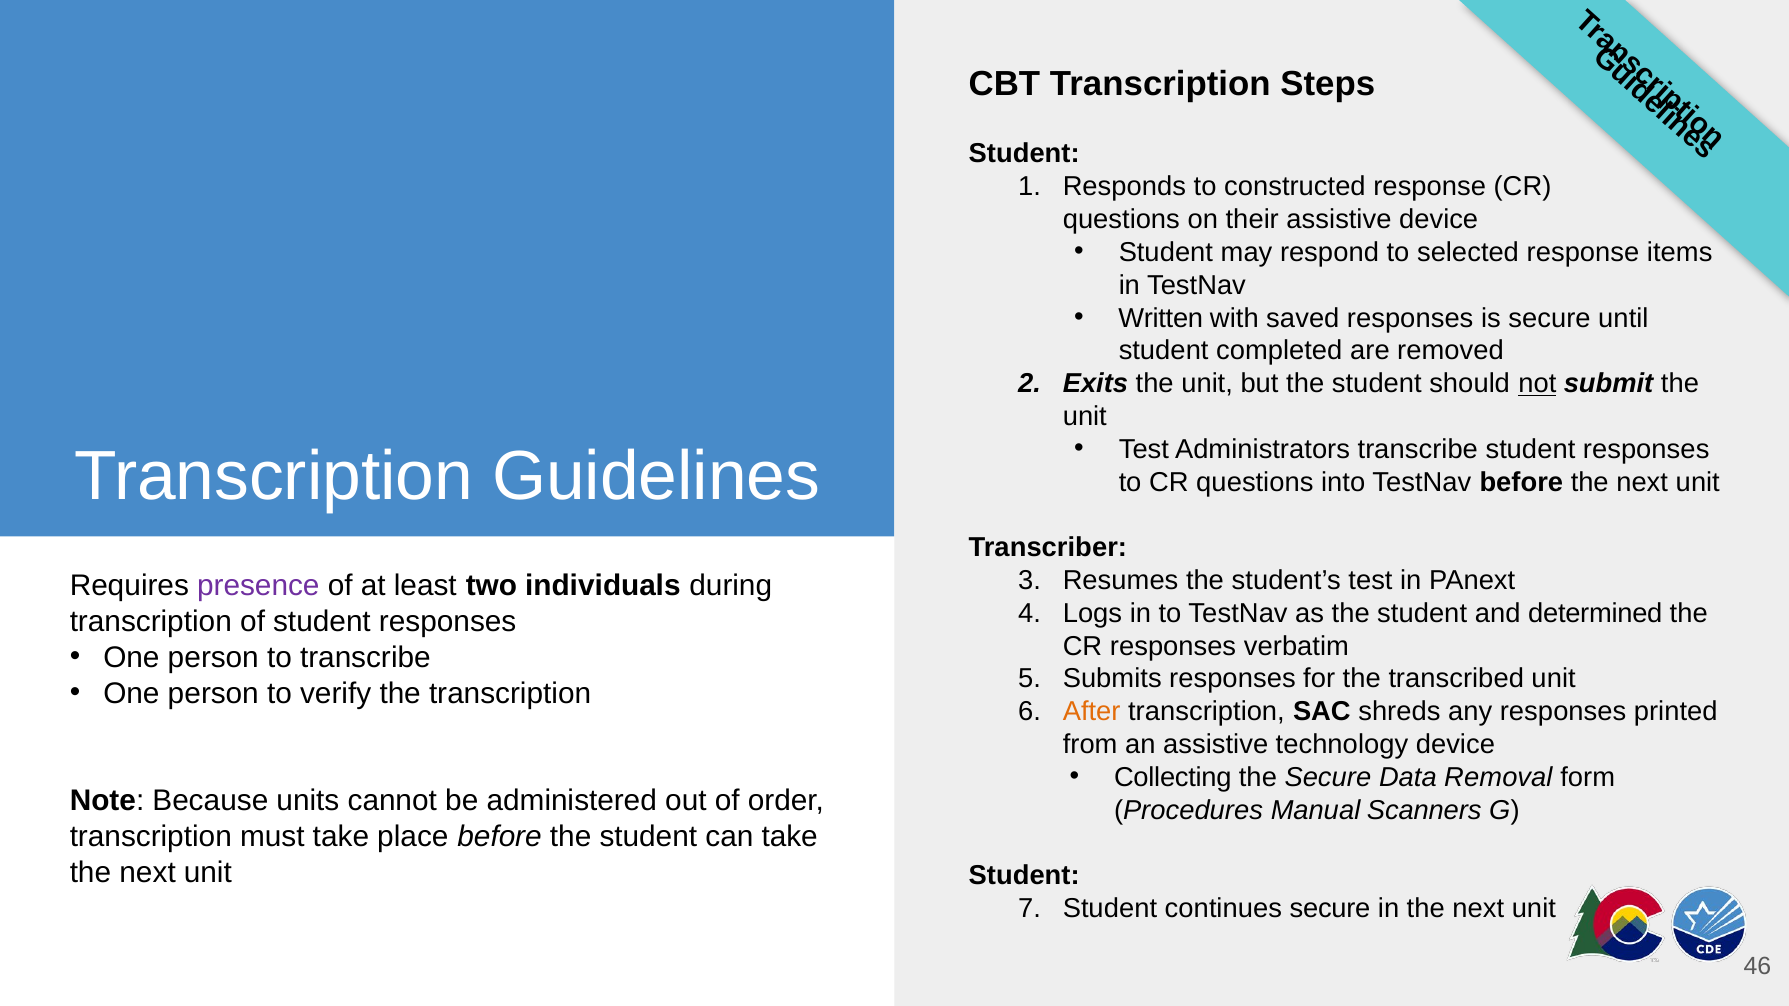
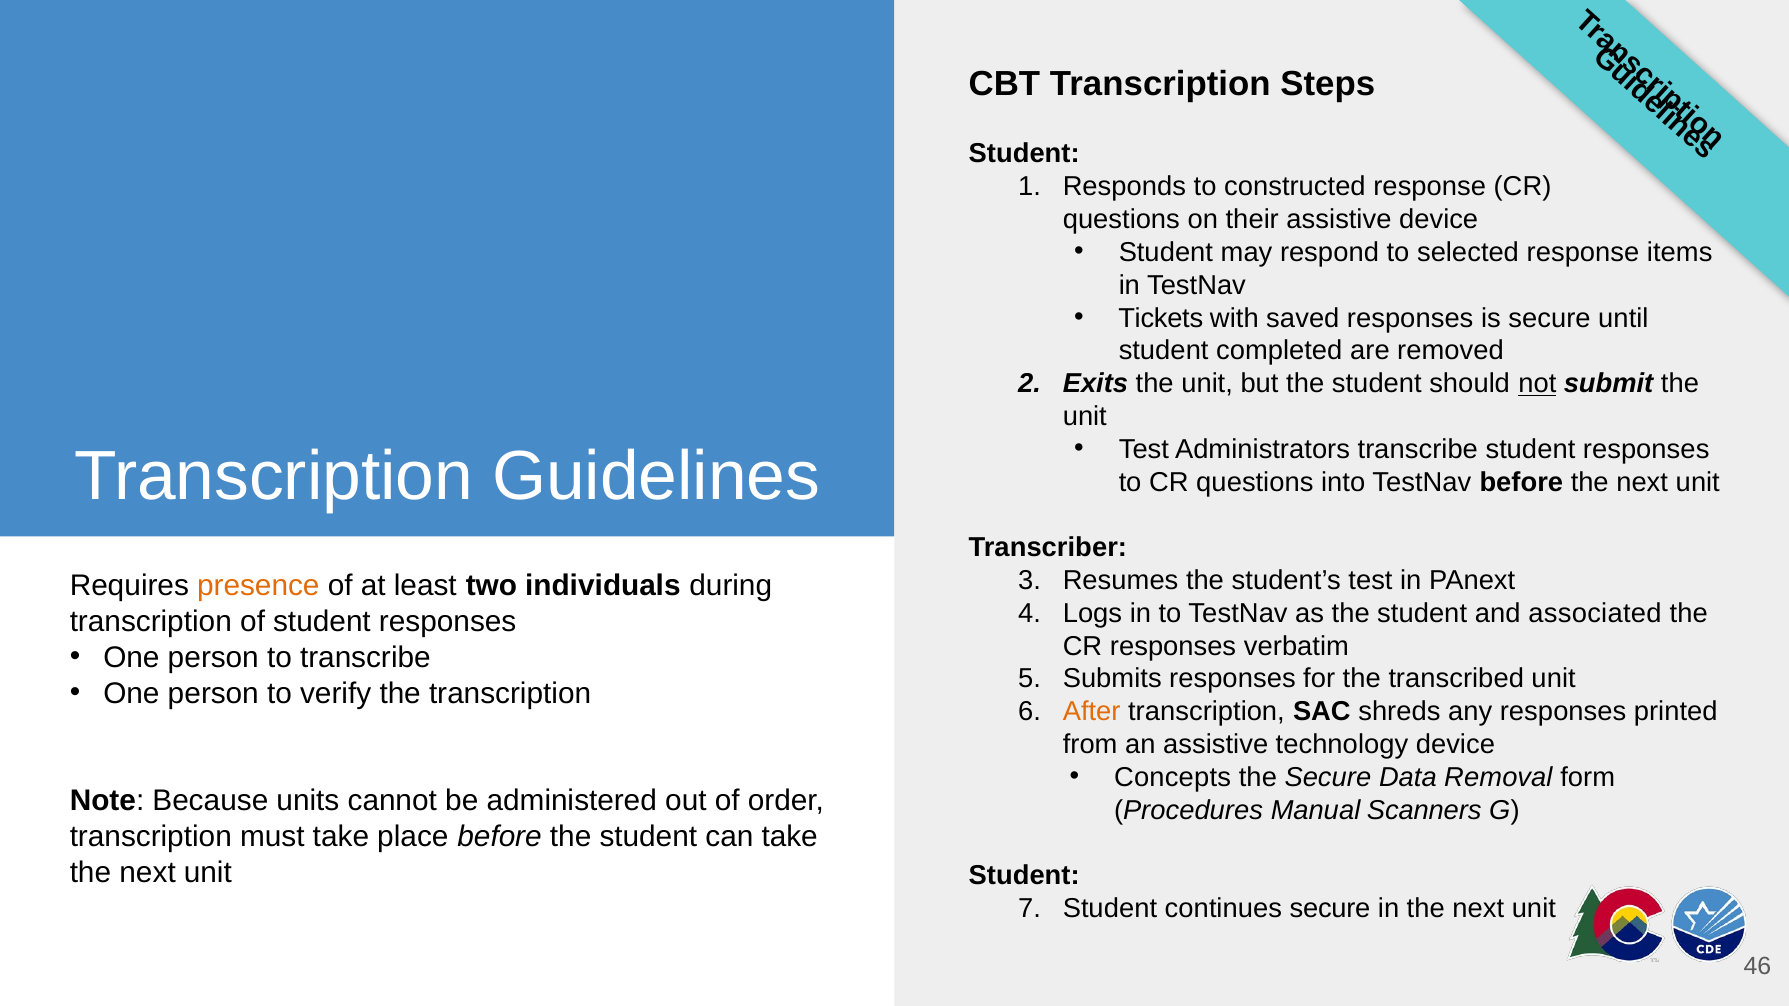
Written: Written -> Tickets (1161, 318)
presence colour: purple -> orange (258, 586)
determined: determined -> associated (1595, 614)
Collecting: Collecting -> Concepts (1173, 778)
